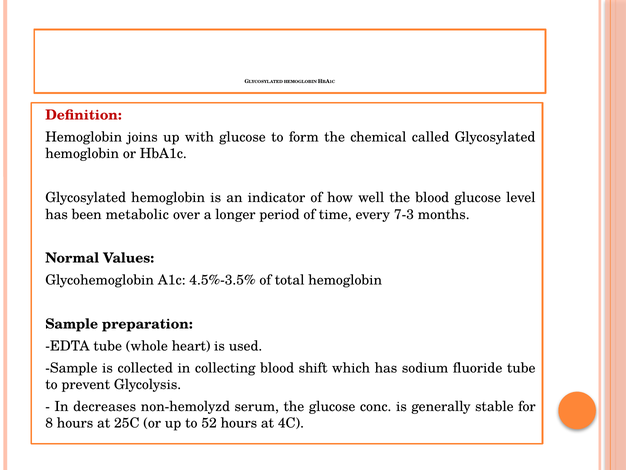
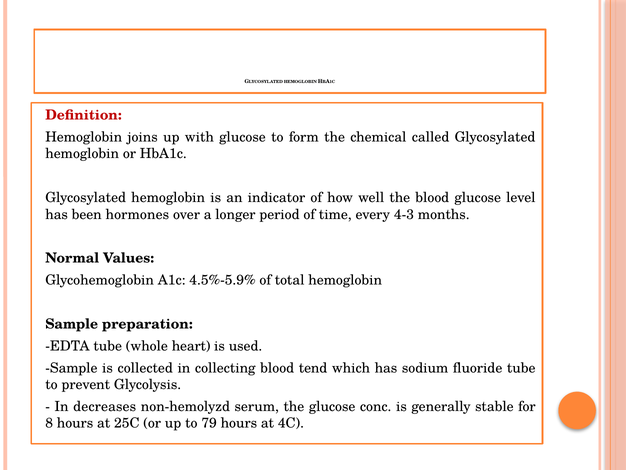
metabolic: metabolic -> hormones (137, 214)
7-3: 7-3 -> 4-3 (404, 214)
4.5%-3.5%: 4.5%-3.5% -> 4.5%-5.9% (222, 280)
shift: shift -> tend (313, 368)
52: 52 -> 79 (209, 423)
